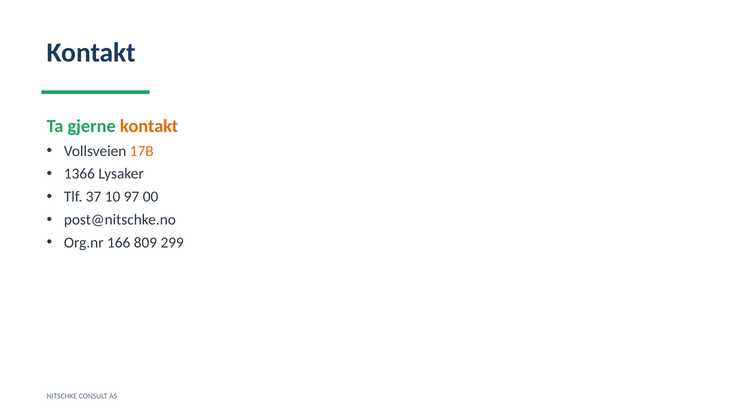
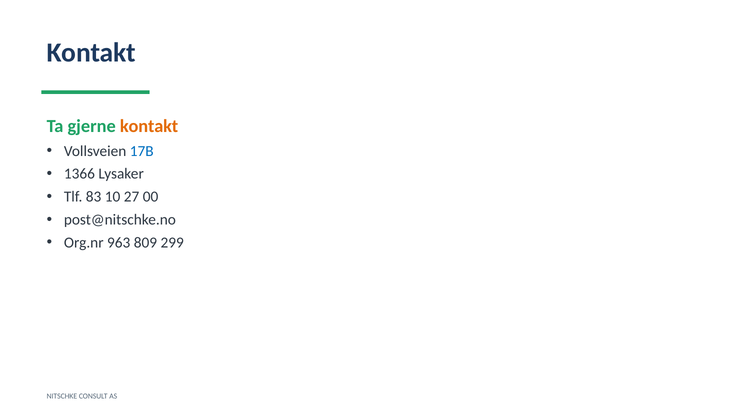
17B colour: orange -> blue (142, 151)
37: 37 -> 83 (94, 197)
97: 97 -> 27 (132, 197)
166: 166 -> 963 (119, 243)
